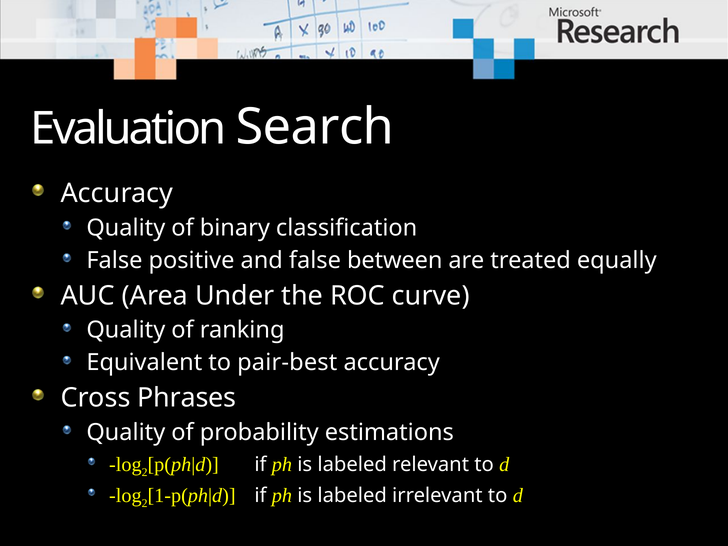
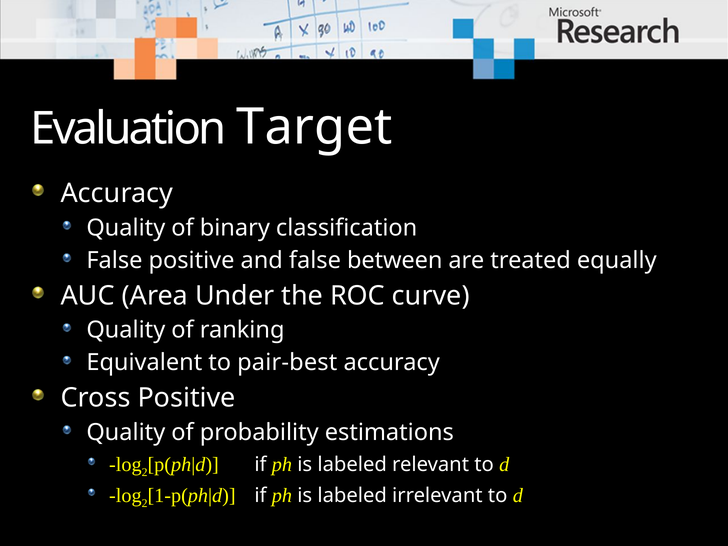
Search: Search -> Target (314, 127)
Cross Phrases: Phrases -> Positive (187, 398)
